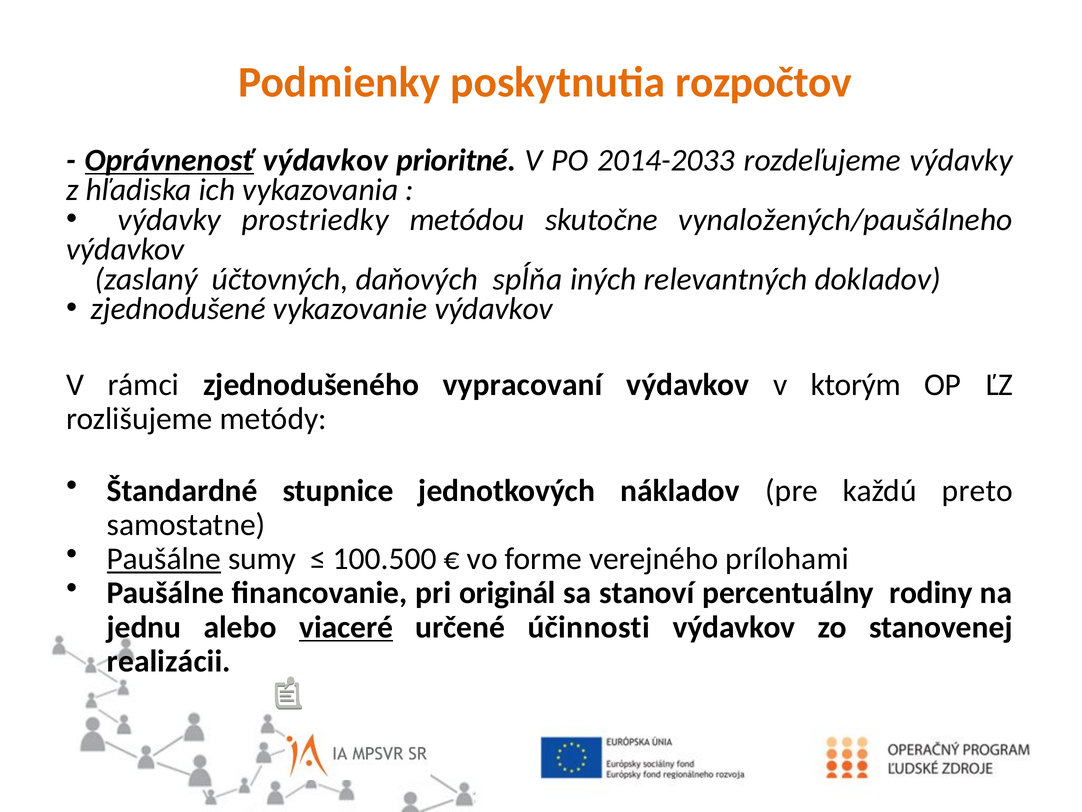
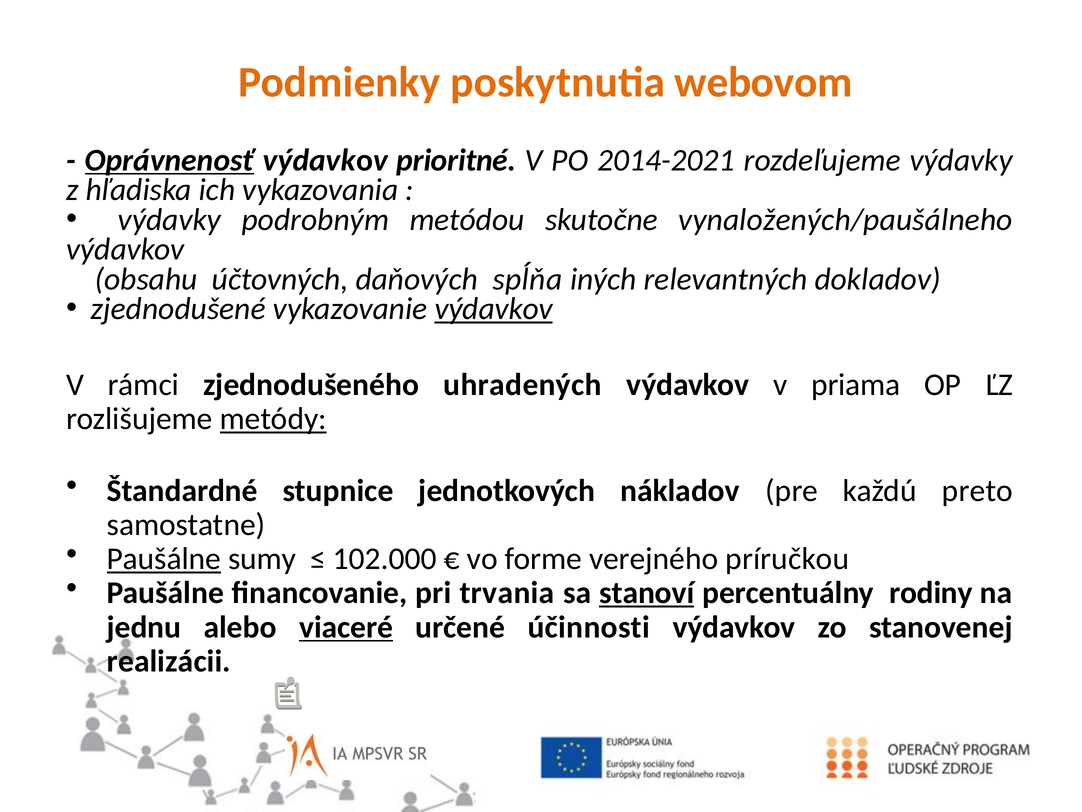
rozpočtov: rozpočtov -> webovom (763, 82)
2014-2033: 2014-2033 -> 2014-2021 (666, 160)
prostriedky: prostriedky -> podrobným (315, 219)
zaslaný: zaslaný -> obsahu (146, 279)
výdavkov underline: none -> present (494, 309)
vypracovaní: vypracovaní -> uhradených (523, 384)
ktorým: ktorým -> priama (856, 384)
metódy underline: none -> present (273, 419)
100.500: 100.500 -> 102.000 (385, 559)
prílohami: prílohami -> príručkou (787, 559)
originál: originál -> trvania (507, 593)
stanoví underline: none -> present (647, 593)
